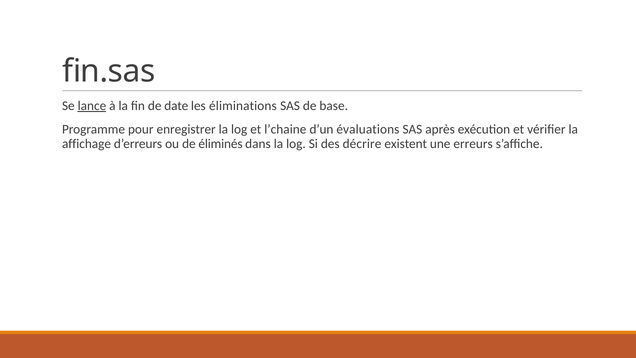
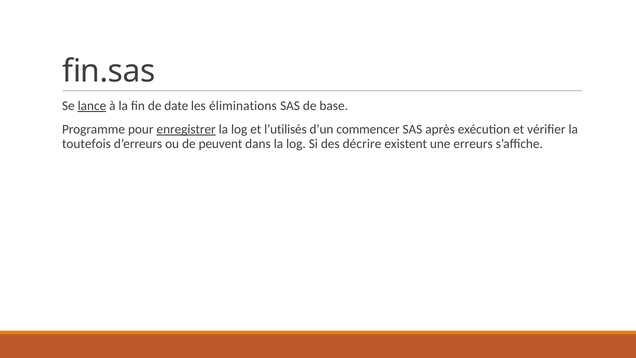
enregistrer underline: none -> present (186, 129)
l’chaine: l’chaine -> l’utilisés (285, 129)
évaluations: évaluations -> commencer (368, 129)
affichage: affichage -> toutefois (86, 144)
éliminés: éliminés -> peuvent (221, 144)
